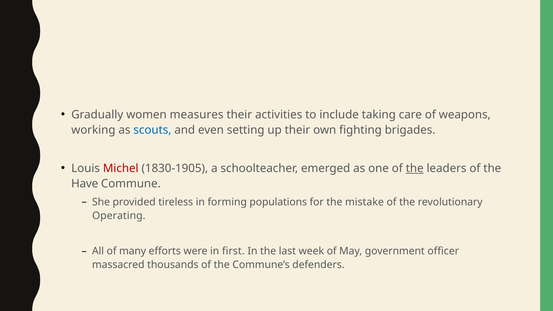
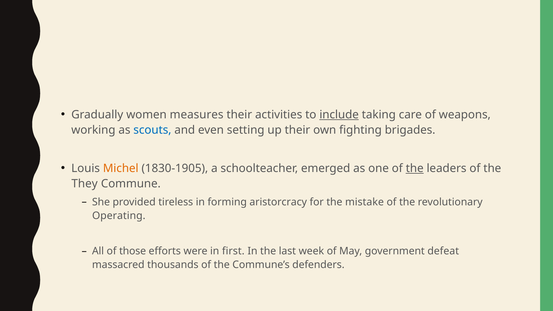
include underline: none -> present (339, 115)
Michel colour: red -> orange (121, 169)
Have: Have -> They (85, 184)
populations: populations -> aristorcracy (278, 202)
many: many -> those (133, 251)
officer: officer -> defeat (443, 251)
